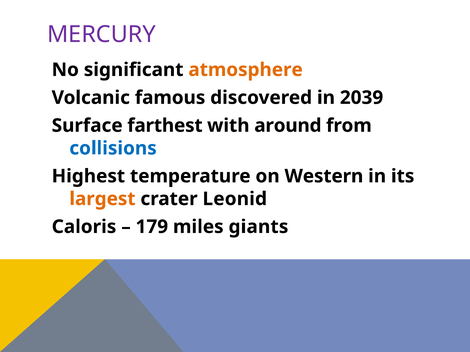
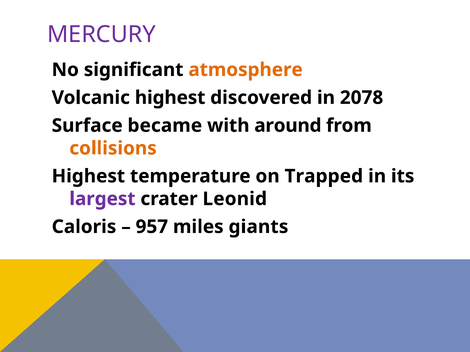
Volcanic famous: famous -> highest (170, 98)
2039: 2039 -> 2078 (362, 98)
farthest: farthest -> became (165, 126)
collisions colour: blue -> orange (113, 148)
Western: Western -> Trapped (324, 176)
largest colour: orange -> purple (102, 199)
179: 179 -> 957 (152, 227)
